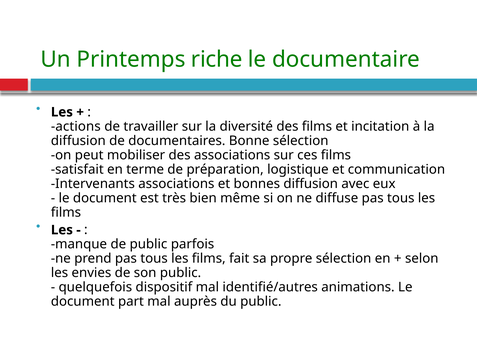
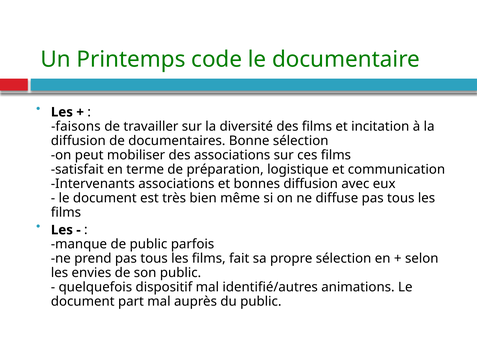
riche: riche -> code (217, 59)
actions: actions -> faisons (76, 126)
